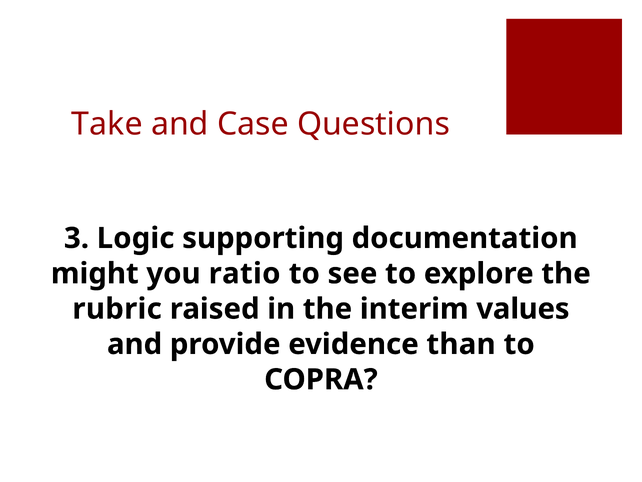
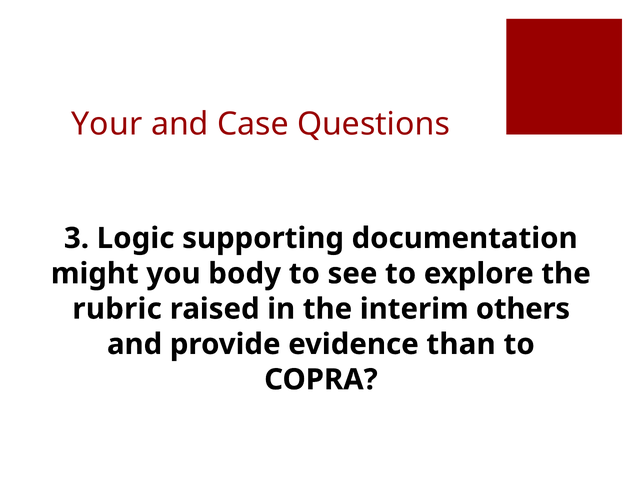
Take: Take -> Your (107, 124)
ratio: ratio -> body (245, 273)
values: values -> others (523, 309)
